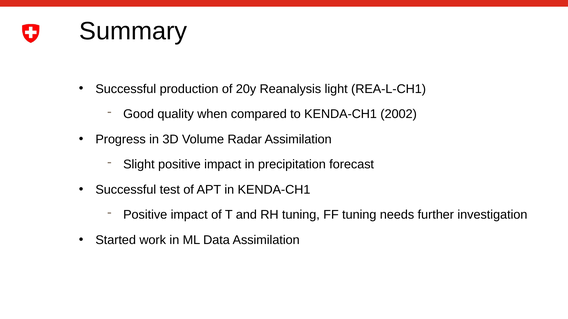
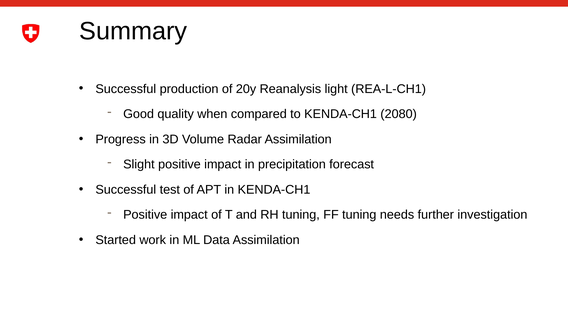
2002: 2002 -> 2080 (399, 114)
